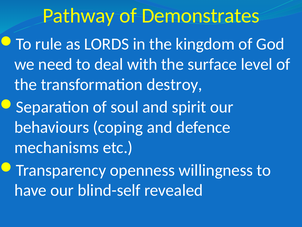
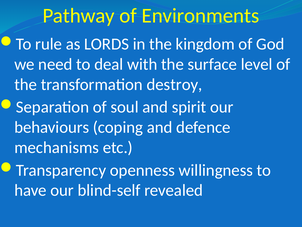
Demonstrates: Demonstrates -> Environments (200, 16)
